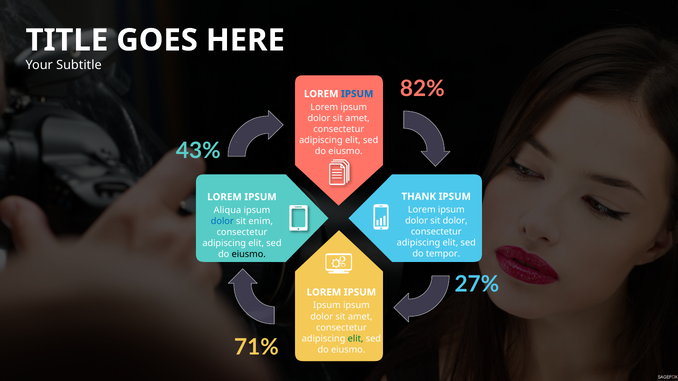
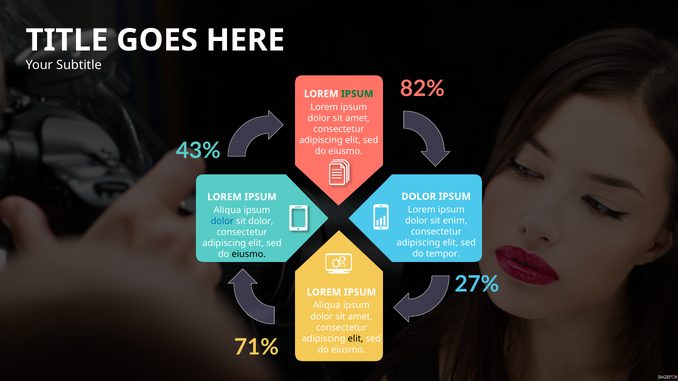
IPSUM colour: blue -> green (357, 94)
THANK: THANK -> DOLOR (419, 197)
sit dolor: dolor -> enim (455, 221)
sit enim: enim -> dolor (261, 221)
Ipsum: Ipsum -> Aliqua (327, 306)
elit colour: green -> black (356, 339)
